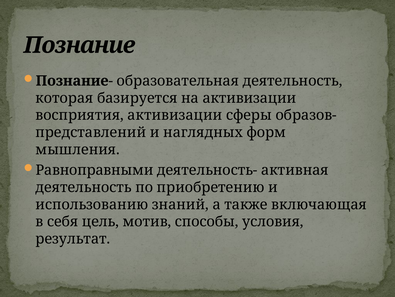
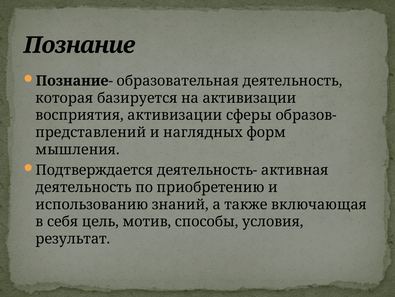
Равноправными: Равноправными -> Подтверждается (94, 170)
